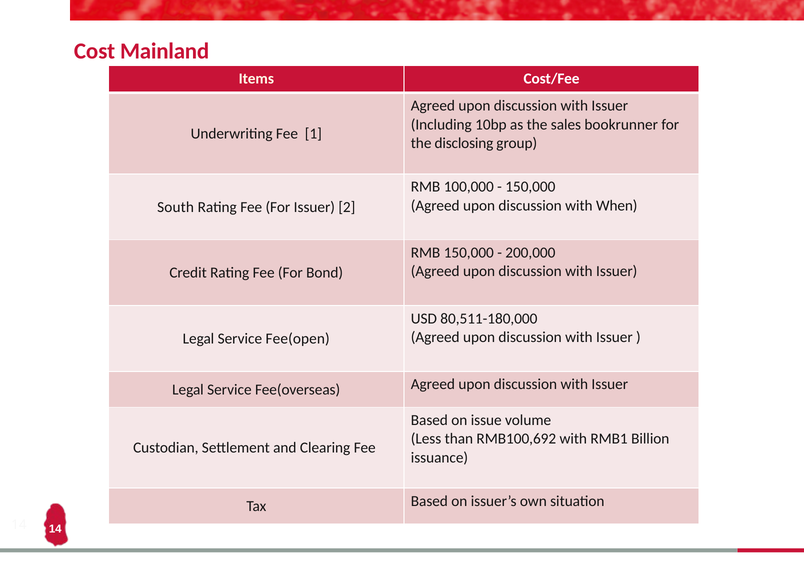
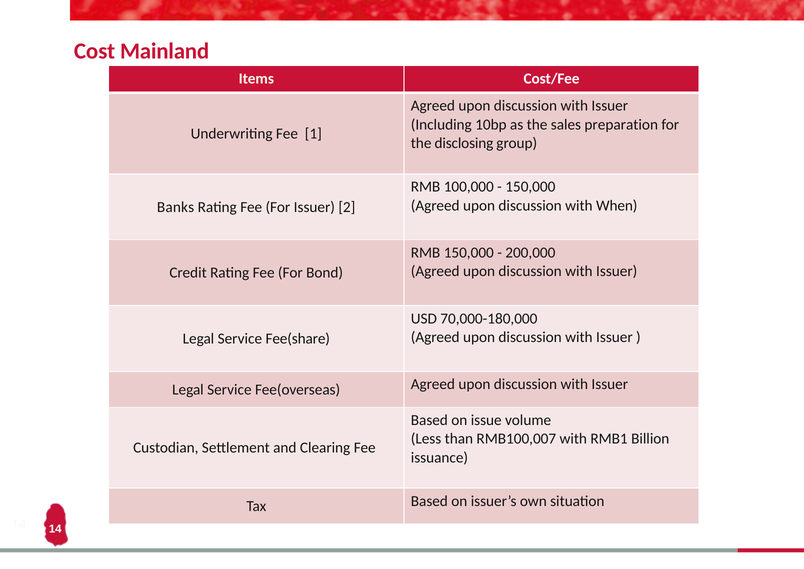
bookrunner: bookrunner -> preparation (621, 125)
South: South -> Banks (176, 207)
80,511-180,000: 80,511-180,000 -> 70,000-180,000 (489, 318)
Fee(open: Fee(open -> Fee(share (298, 338)
RMB100,692: RMB100,692 -> RMB100,007 (516, 438)
